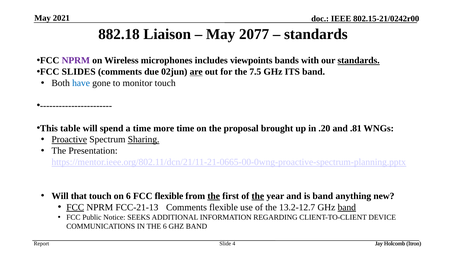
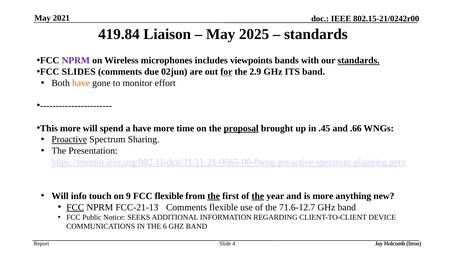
882.18: 882.18 -> 419.84 (119, 34)
2077: 2077 -> 2025 (254, 34)
are underline: present -> none (196, 72)
for underline: none -> present (226, 72)
7.5: 7.5 -> 2.9 (255, 72)
have colour: blue -> orange (81, 83)
monitor touch: touch -> effort (165, 83)
This table: table -> more (70, 128)
a time: time -> have (142, 128)
proposal underline: none -> present (241, 128)
.20: .20 -> .45 (324, 128)
.81: .81 -> .66 (356, 128)
Sharing underline: present -> none (144, 139)
that: that -> info (79, 196)
on 6: 6 -> 9 (128, 196)
is band: band -> more (323, 196)
13.2-12.7: 13.2-12.7 -> 71.6-12.7 (297, 207)
band underline: present -> none (347, 207)
